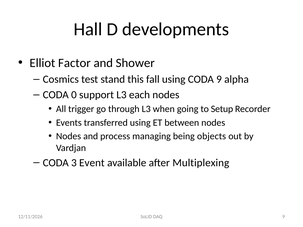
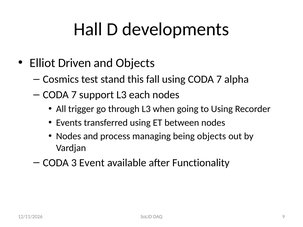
Factor: Factor -> Driven (75, 63)
and Shower: Shower -> Objects (135, 63)
using CODA 9: 9 -> 7 (219, 79)
0: 0 -> 7 (74, 95)
to Setup: Setup -> Using (222, 109)
Multiplexing: Multiplexing -> Functionality (201, 163)
